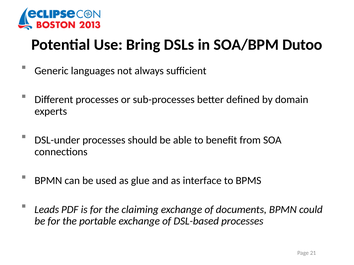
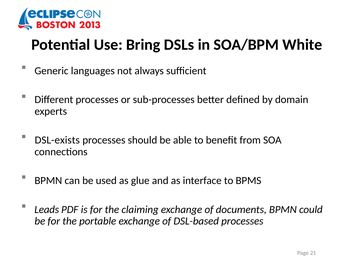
Dutoo: Dutoo -> White (302, 45)
DSL-under: DSL-under -> DSL-exists (57, 140)
